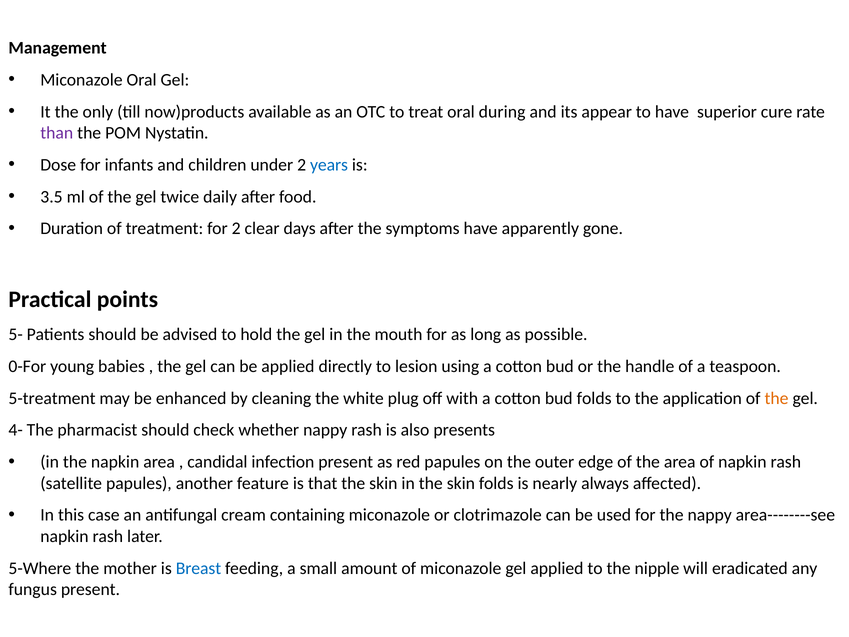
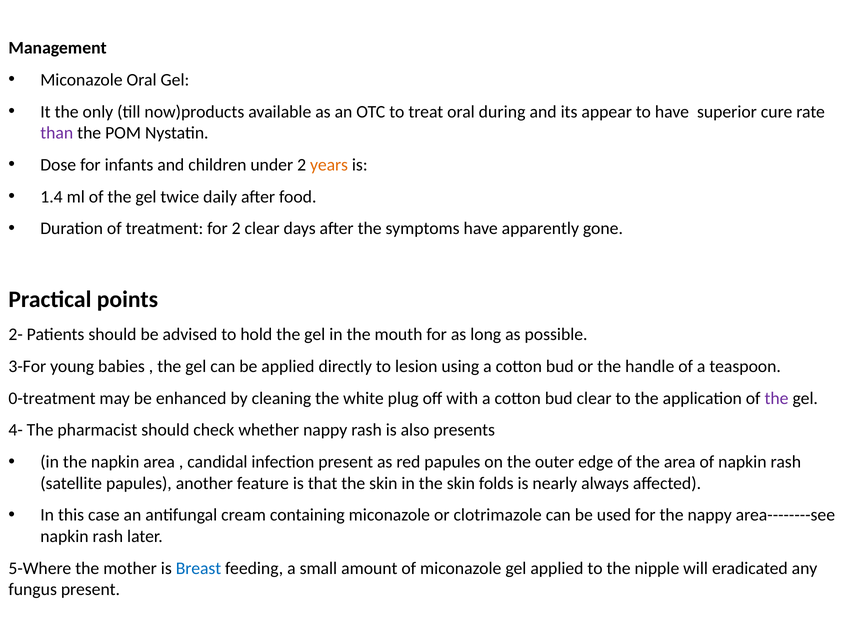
years colour: blue -> orange (329, 165)
3.5: 3.5 -> 1.4 (51, 197)
5-: 5- -> 2- (16, 334)
0-For: 0-For -> 3-For (27, 366)
5-treatment: 5-treatment -> 0-treatment (52, 398)
bud folds: folds -> clear (594, 398)
the colour: orange -> purple (777, 398)
